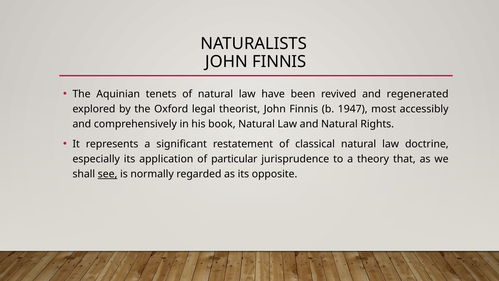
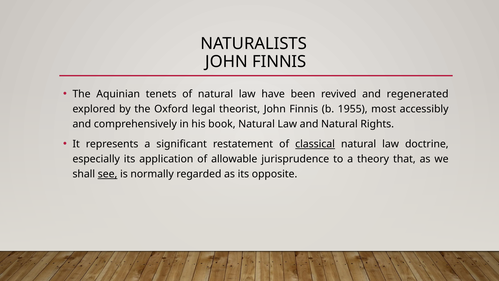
1947: 1947 -> 1955 (353, 109)
classical underline: none -> present (315, 144)
particular: particular -> allowable (234, 159)
